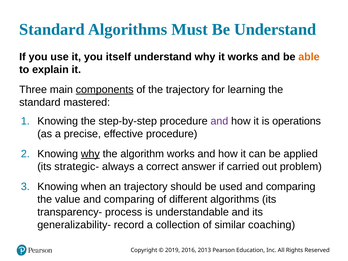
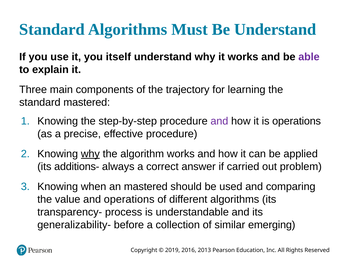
able colour: orange -> purple (309, 57)
components underline: present -> none (105, 90)
strategic-: strategic- -> additions- (77, 167)
an trajectory: trajectory -> mastered (146, 187)
value and comparing: comparing -> operations (129, 199)
record: record -> before (129, 225)
coaching: coaching -> emerging (272, 225)
